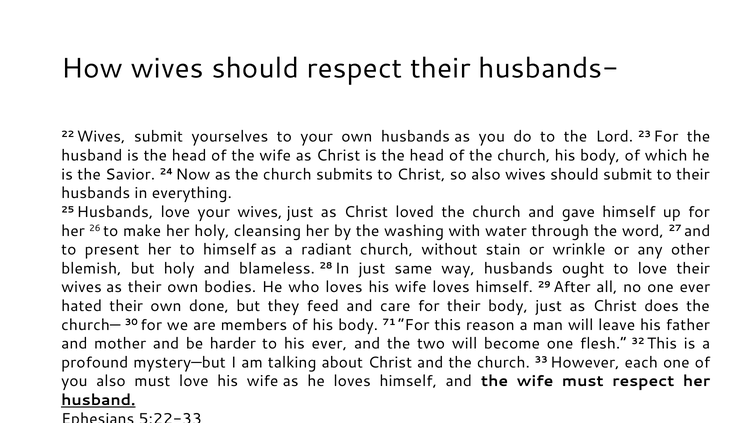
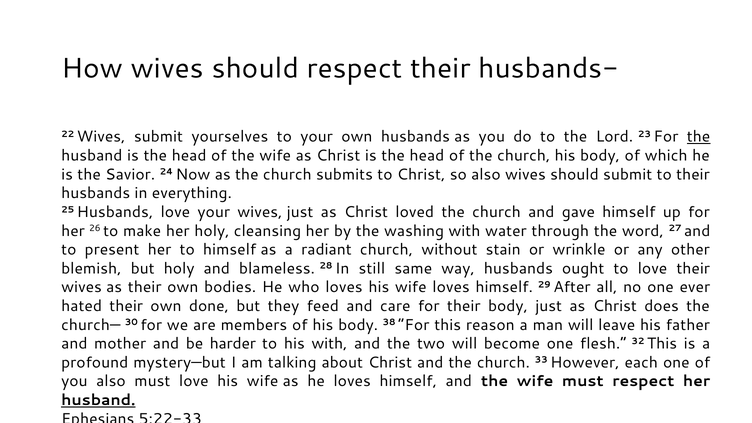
the underline: none -> present (699, 137)
In just: just -> still (372, 268)
71: 71 -> 38 (389, 322)
his ever: ever -> with (329, 344)
